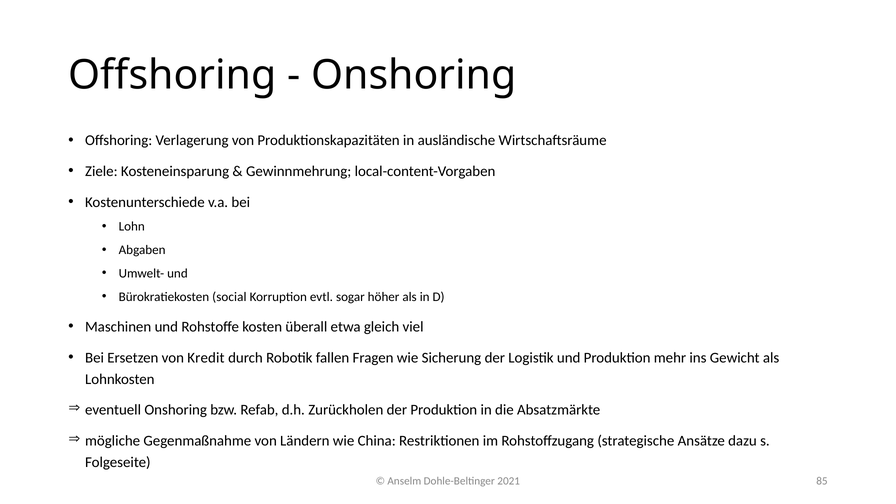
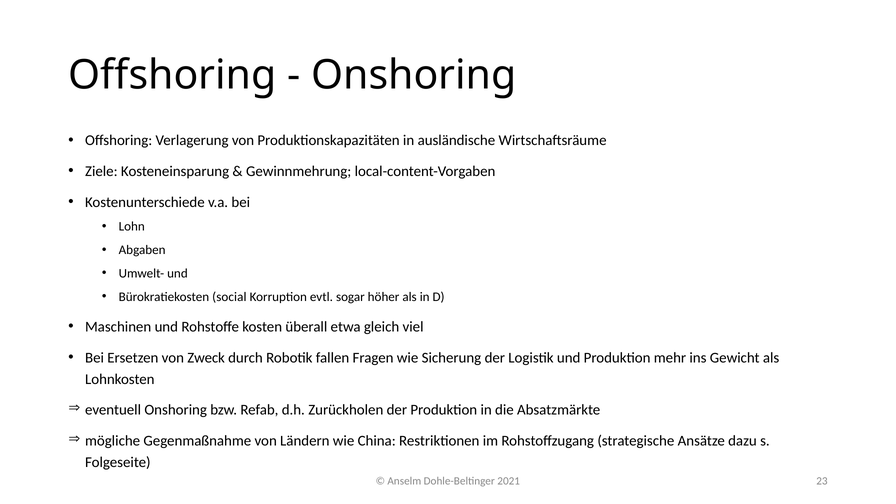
Kredit: Kredit -> Zweck (206, 358)
85: 85 -> 23 (822, 481)
